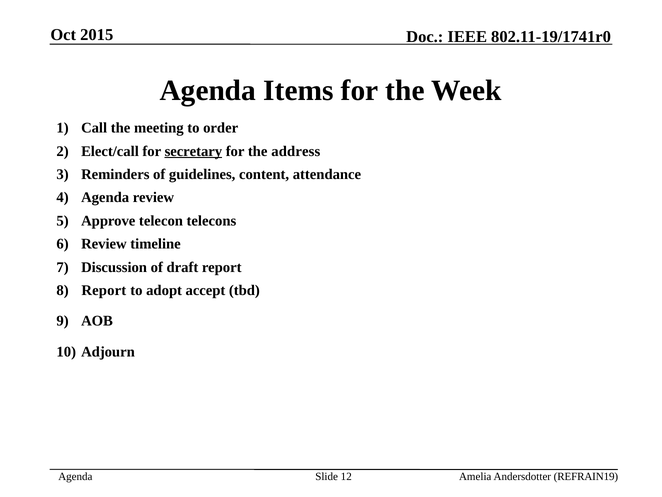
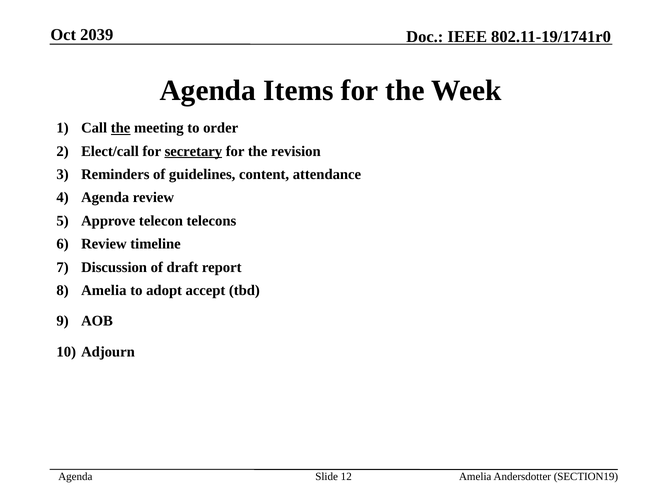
2015: 2015 -> 2039 (97, 35)
the underline: none -> present (121, 128)
address: address -> revision (296, 151)
Report: Report -> Amelia (104, 290)
REFRAIN19: REFRAIN19 -> SECTION19 (586, 476)
